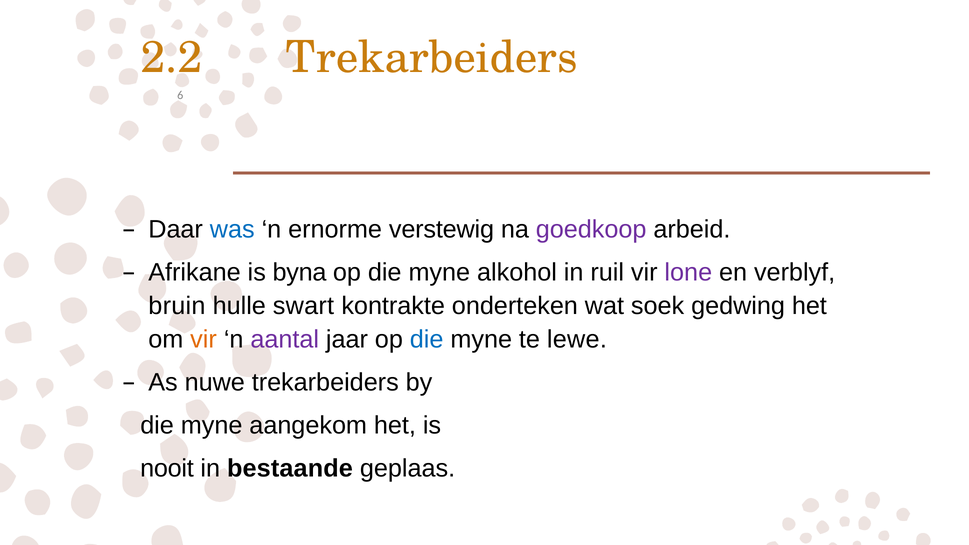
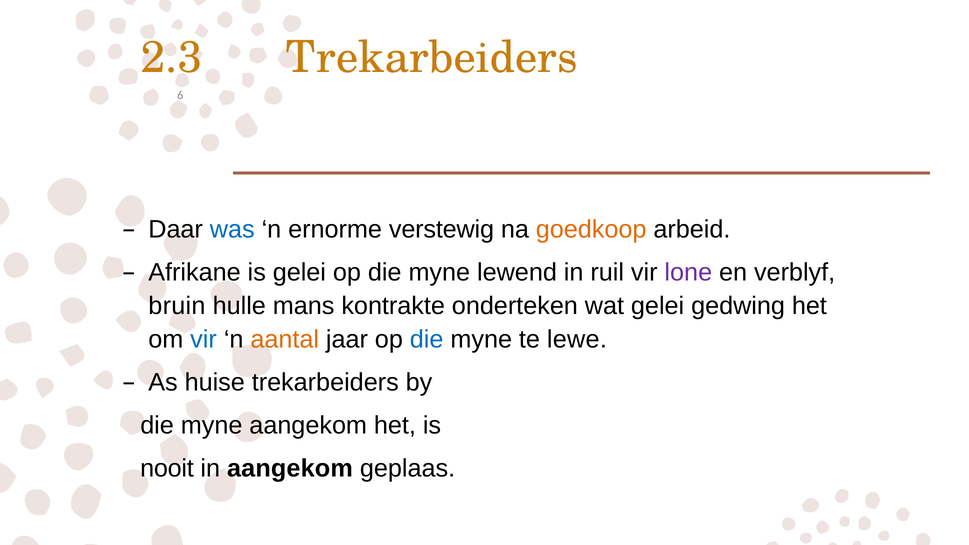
2.2: 2.2 -> 2.3 (171, 58)
goedkoop colour: purple -> orange (591, 230)
is byna: byna -> gelei (299, 272)
alkohol: alkohol -> lewend (517, 272)
swart: swart -> mans (304, 306)
wat soek: soek -> gelei (658, 306)
vir colour: orange -> blue (204, 340)
aantal colour: purple -> orange (285, 340)
nuwe: nuwe -> huise (215, 383)
in bestaande: bestaande -> aangekom (290, 469)
